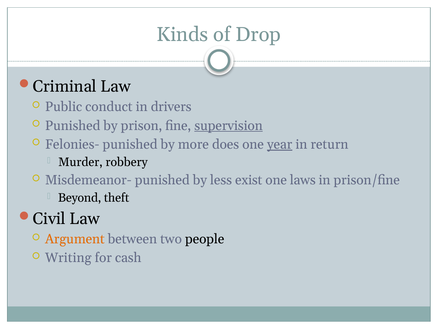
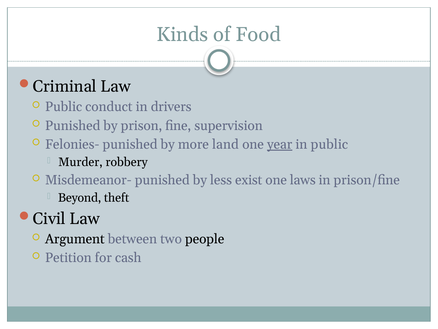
Drop: Drop -> Food (258, 34)
supervision underline: present -> none (229, 125)
does: does -> land (225, 144)
in return: return -> public (329, 144)
Argument colour: orange -> black (75, 239)
Writing: Writing -> Petition (68, 257)
